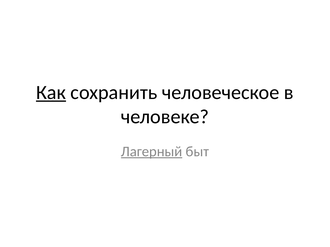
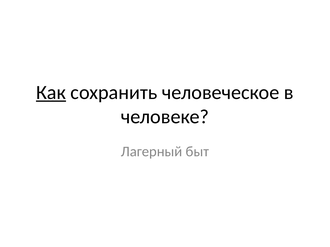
Лагерный underline: present -> none (152, 152)
